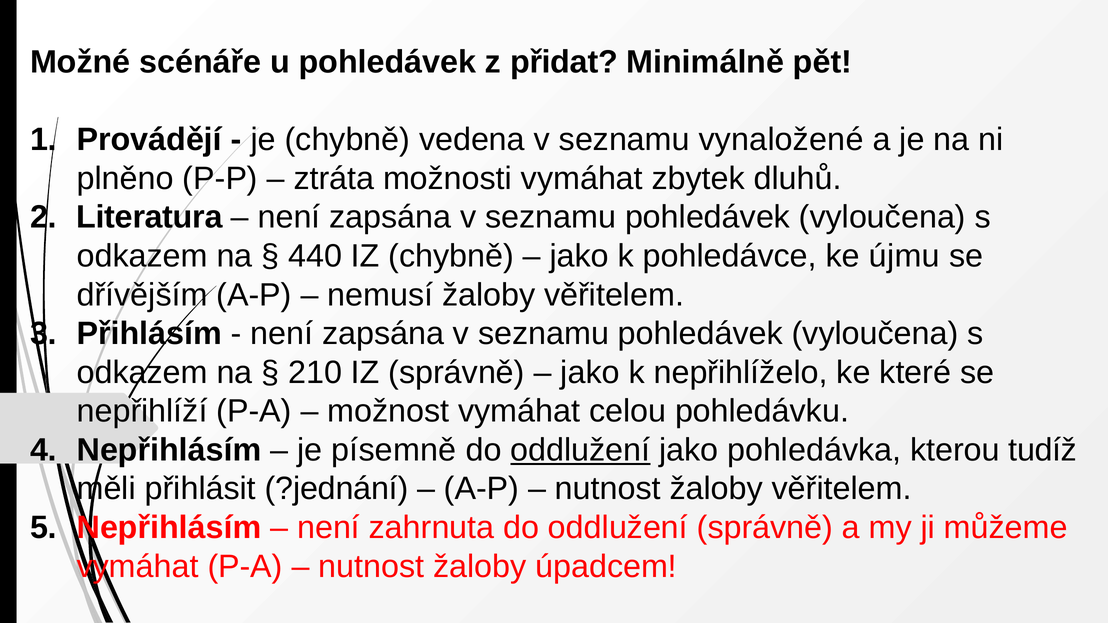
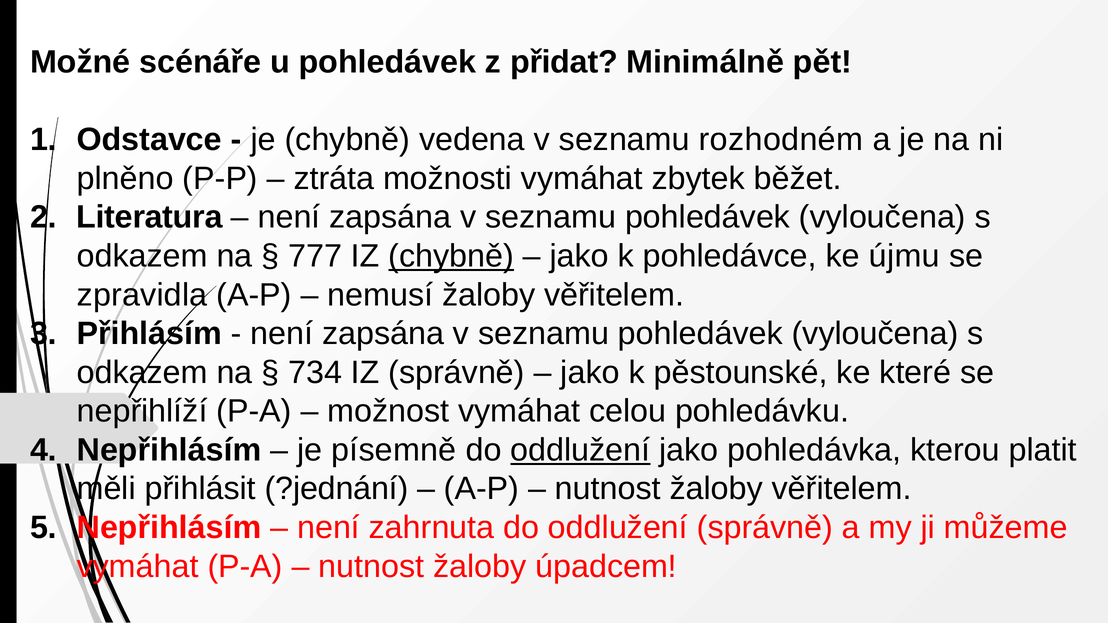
Provádějí: Provádějí -> Odstavce (149, 140)
vynaložené: vynaložené -> rozhodném (781, 140)
dluhů: dluhů -> běžet (798, 179)
440: 440 -> 777 (315, 256)
chybně underline: none -> present (451, 256)
dřívějším: dřívějším -> zpravidla (142, 295)
210: 210 -> 734 (315, 373)
nepřihlíželo: nepřihlíželo -> pěstounské (741, 373)
tudíž: tudíž -> platit (1043, 450)
